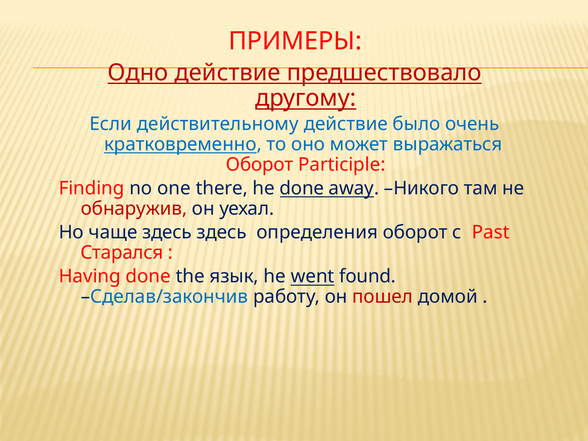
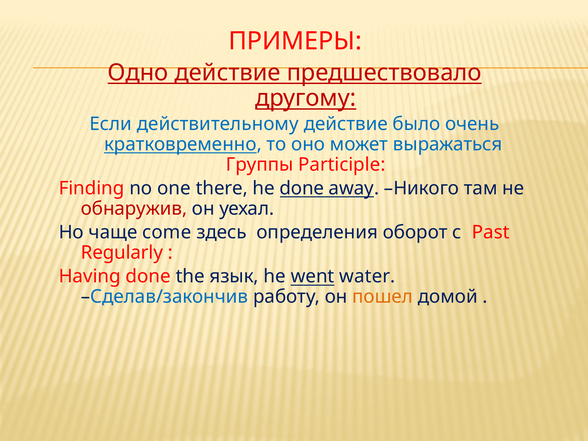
Оборот: Оборот -> Группы (260, 165)
чаще здесь: здесь -> come (167, 232)
Старался: Старался -> Regularly (122, 253)
found: found -> water (367, 276)
пошел colour: red -> orange (383, 297)
